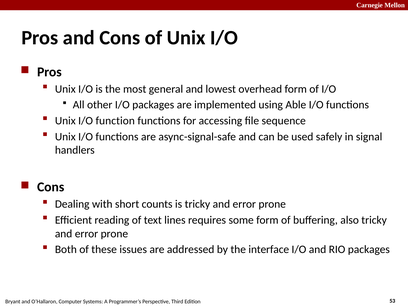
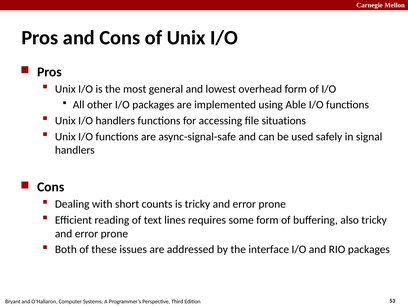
I/O function: function -> handlers (115, 121)
sequence: sequence -> situations (284, 121)
